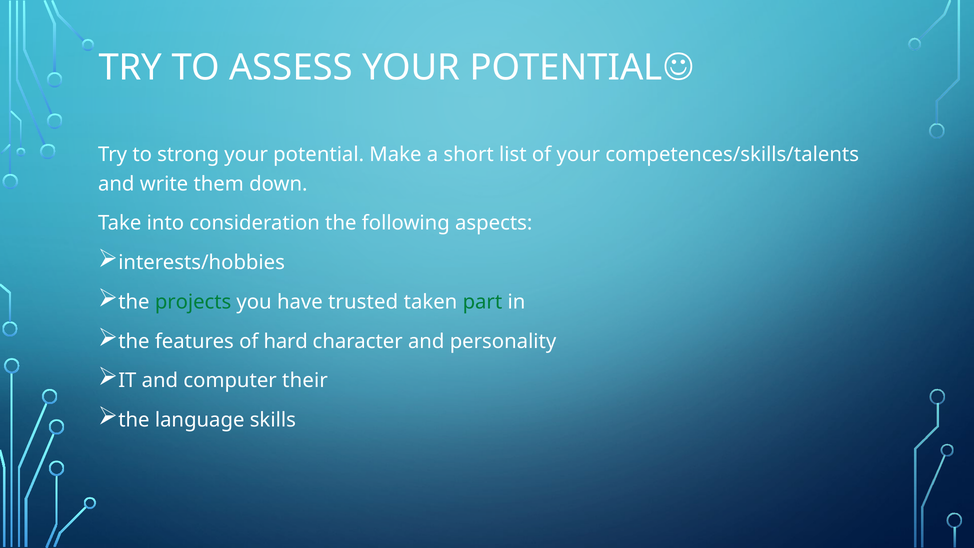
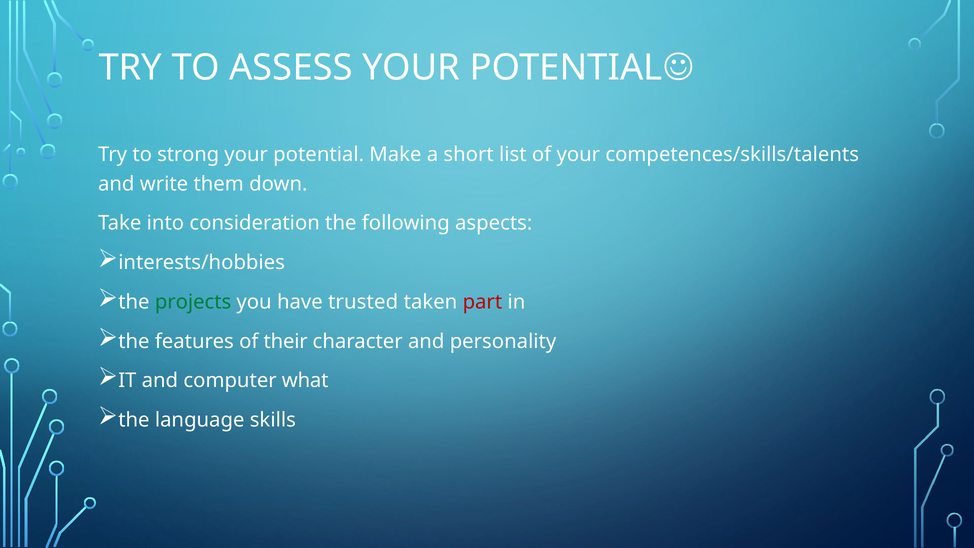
part colour: green -> red (482, 302)
hard: hard -> their (286, 341)
their: their -> what (305, 381)
